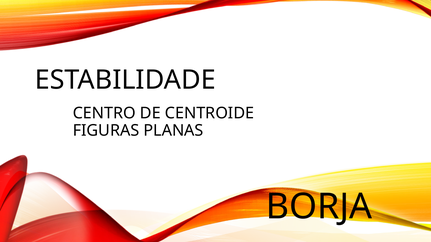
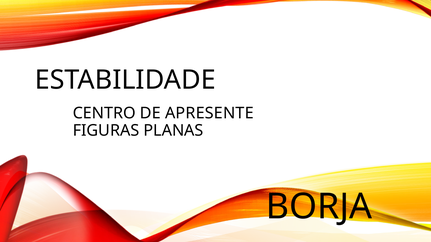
CENTROIDE: CENTROIDE -> APRESENTE (209, 113)
